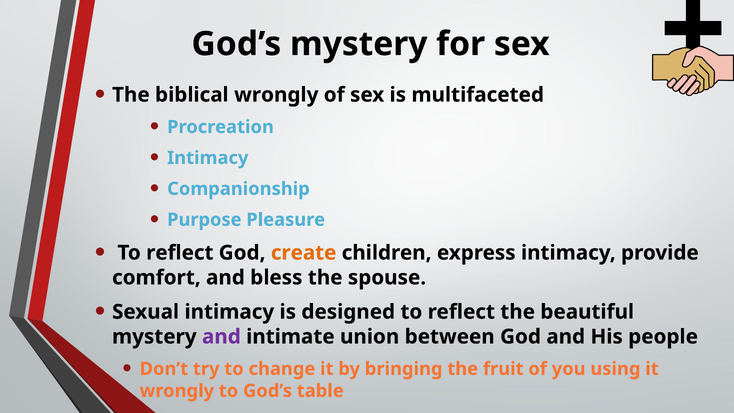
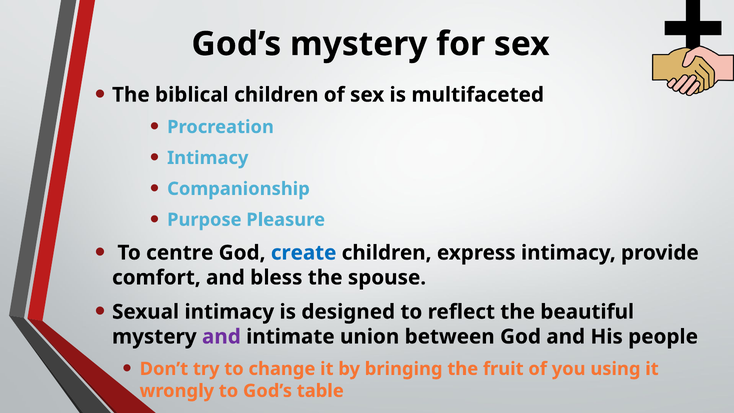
biblical wrongly: wrongly -> children (276, 95)
reflect: reflect -> centre (180, 253)
create colour: orange -> blue (304, 253)
